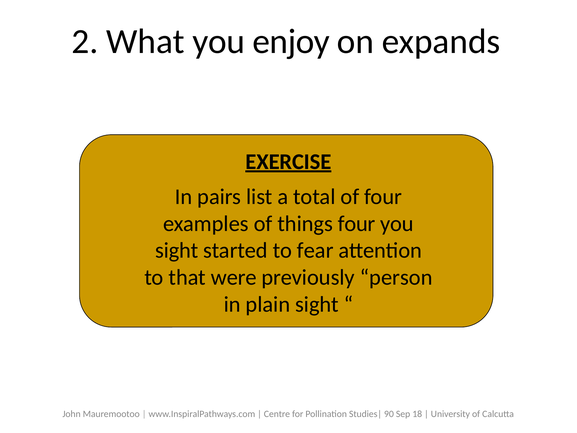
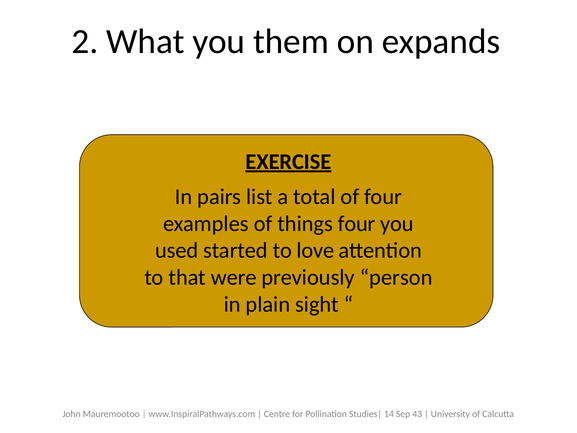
enjoy: enjoy -> them (291, 42)
sight: sight -> used (177, 250)
fear: fear -> love (315, 250)
90: 90 -> 14 (389, 414)
18: 18 -> 43 (417, 414)
